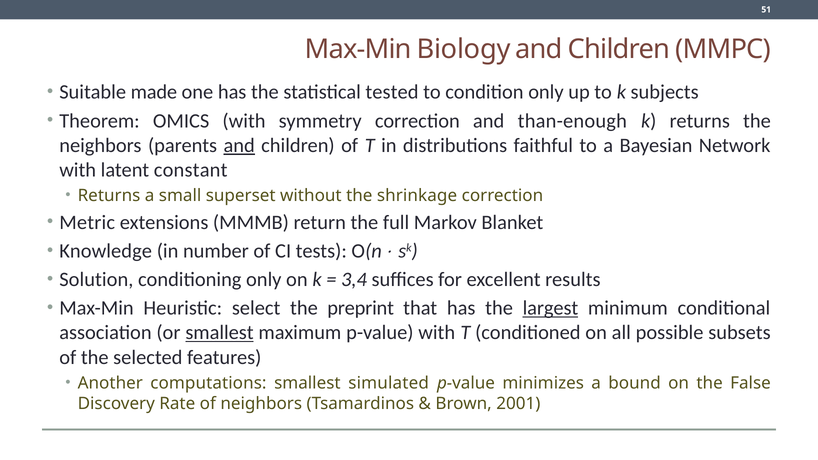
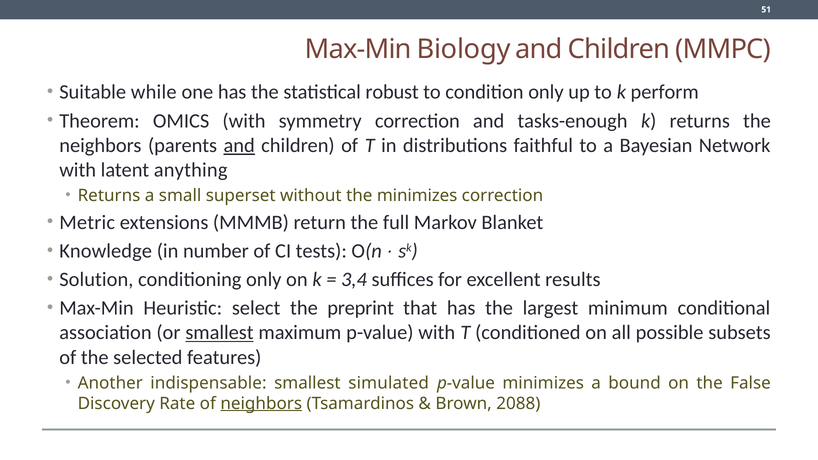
made: made -> while (154, 92)
tested: tested -> robust (392, 92)
subjects: subjects -> perform (665, 92)
than-enough: than-enough -> tasks-enough (572, 121)
constant: constant -> anything (191, 170)
the shrinkage: shrinkage -> minimizes (417, 196)
largest underline: present -> none (550, 308)
computations: computations -> indispensable (208, 383)
neighbors underline: none -> present (261, 403)
2001: 2001 -> 2088 (518, 403)
